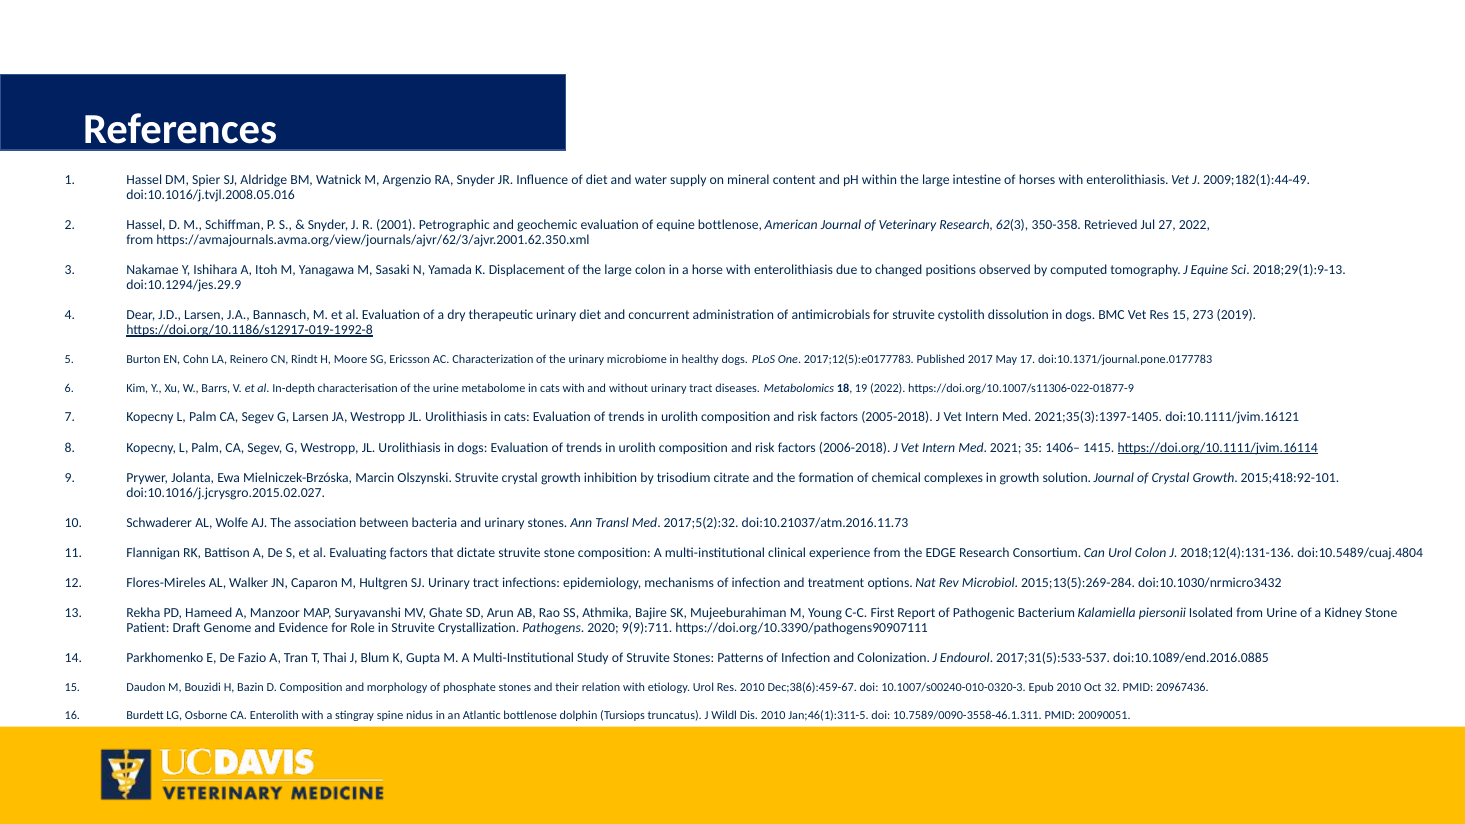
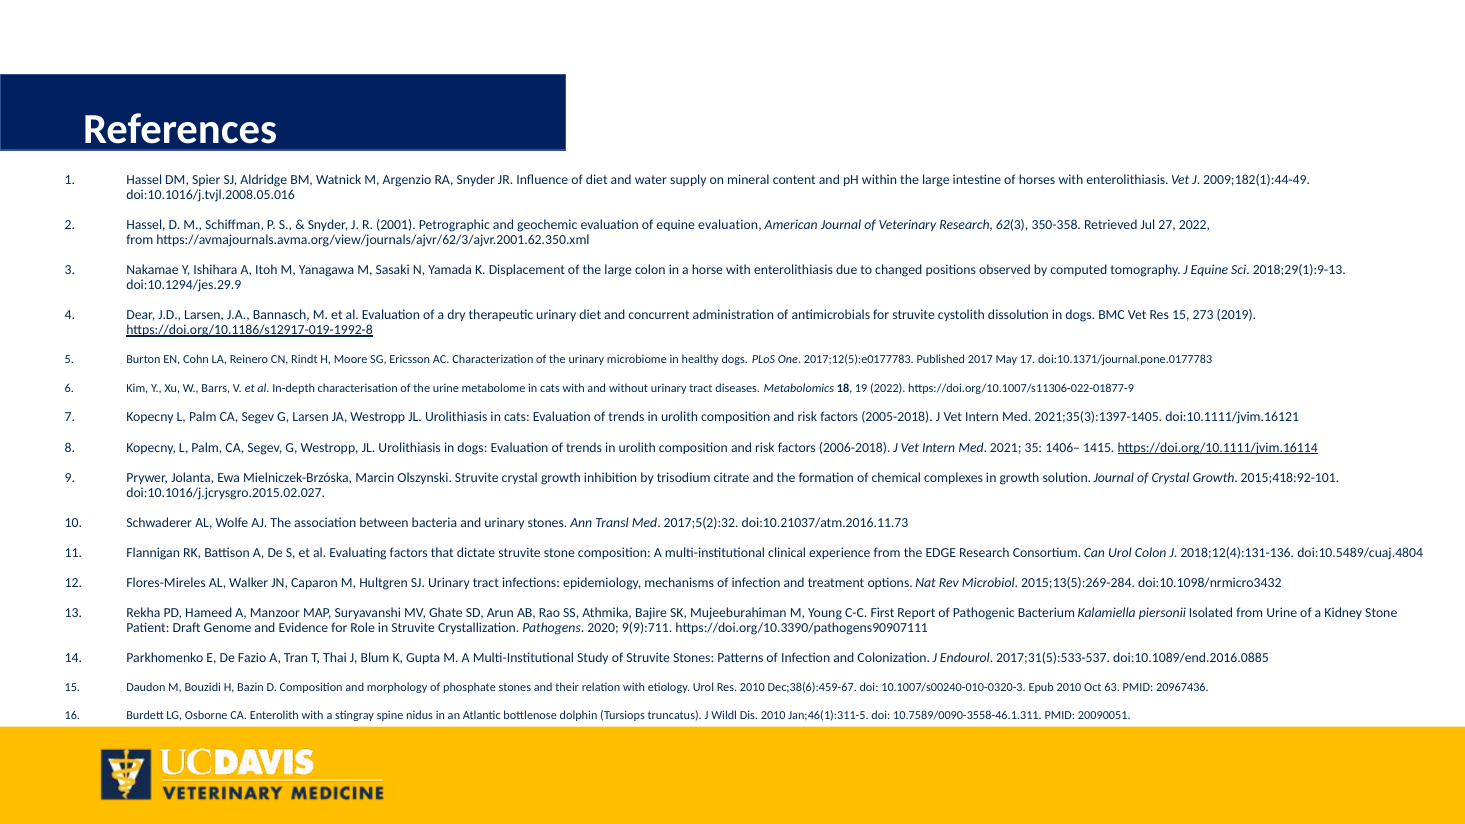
equine bottlenose: bottlenose -> evaluation (730, 225)
doi:10.1030/nrmicro3432: doi:10.1030/nrmicro3432 -> doi:10.1098/nrmicro3432 (1210, 583)
32: 32 -> 63 (1112, 688)
